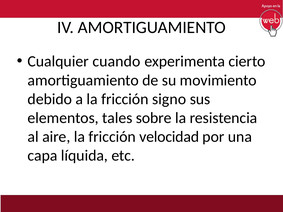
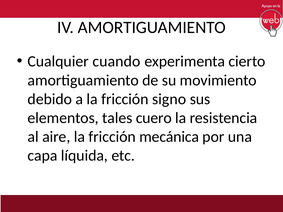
sobre: sobre -> cuero (154, 118)
velocidad: velocidad -> mecánica (169, 137)
